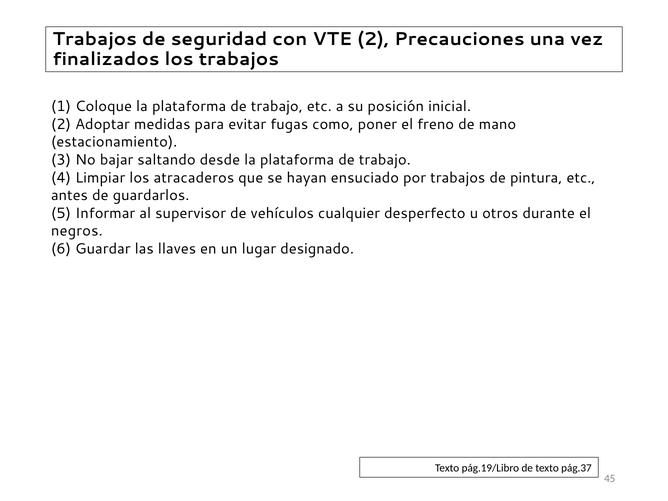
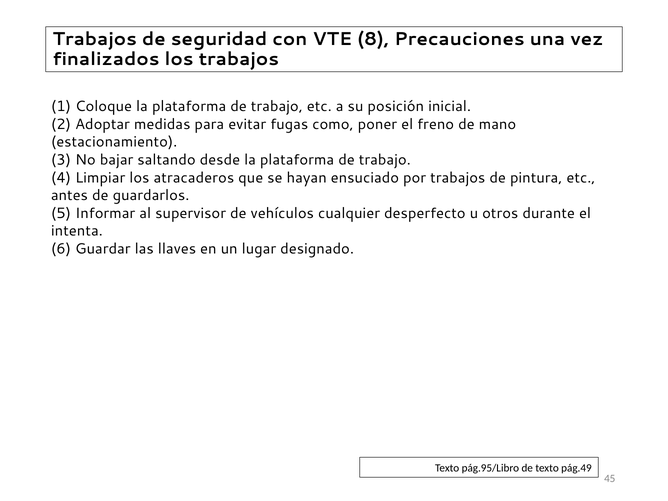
VTE 2: 2 -> 8 (373, 39)
negros: negros -> intenta (77, 231)
pág.19/Libro: pág.19/Libro -> pág.95/Libro (490, 468)
pág.37: pág.37 -> pág.49 (576, 468)
